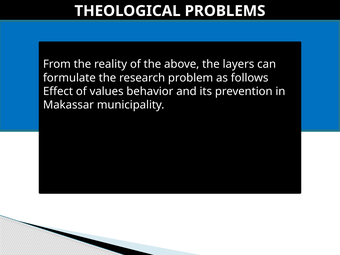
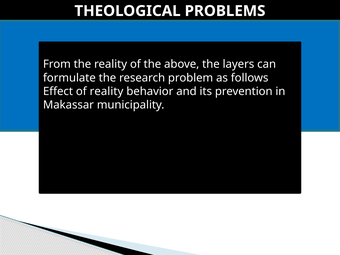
of values: values -> reality (107, 91)
